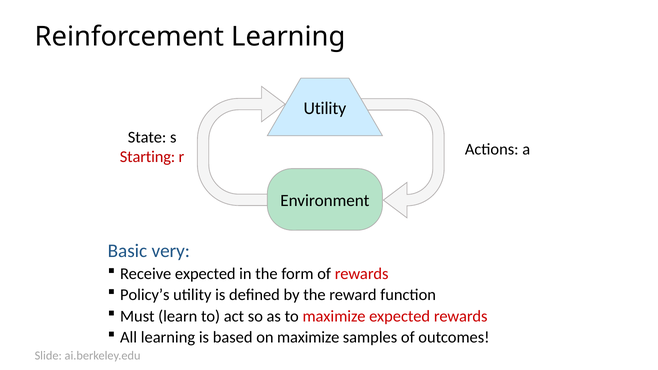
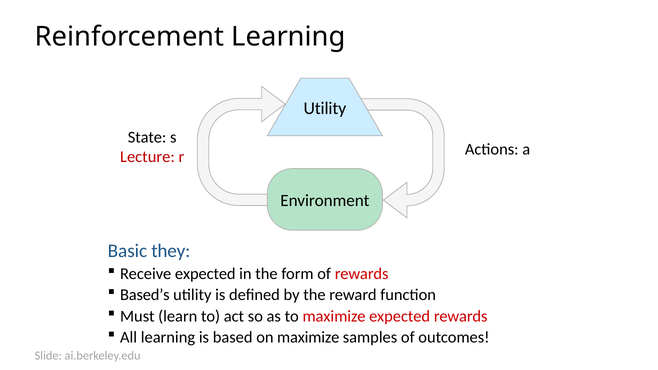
Starting: Starting -> Lecture (147, 157)
very: very -> they (171, 251)
Policy’s: Policy’s -> Based’s (145, 295)
